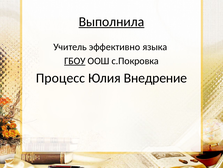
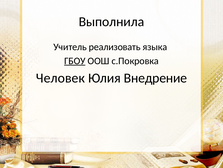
Выполнила underline: present -> none (111, 22)
эффективно: эффективно -> реализовать (115, 47)
Процесс: Процесс -> Человек (60, 78)
